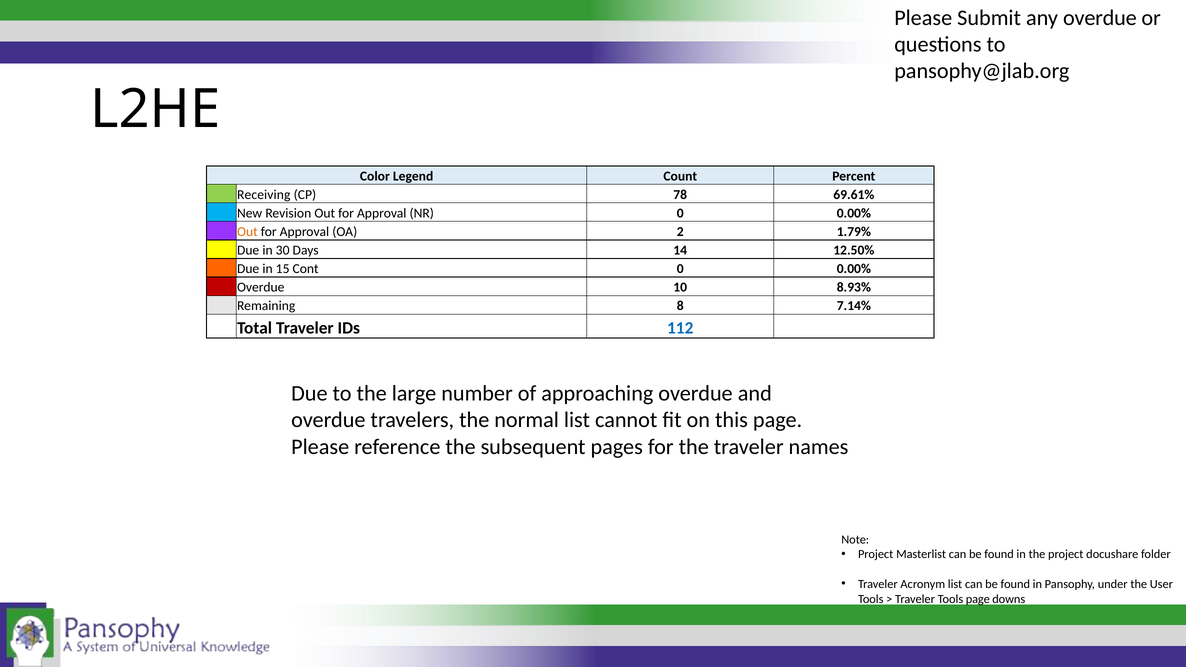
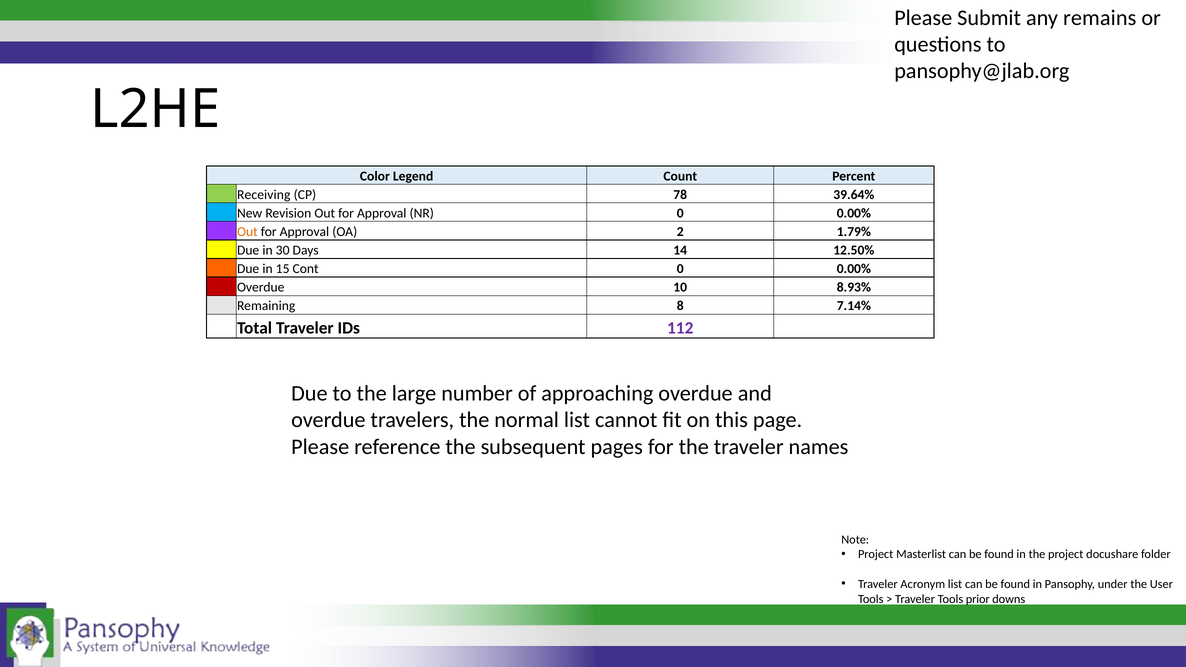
any overdue: overdue -> remains (1100, 18)
69.61%: 69.61% -> 39.64% (854, 195)
112 colour: blue -> purple (680, 328)
Tools page: page -> prior (978, 599)
